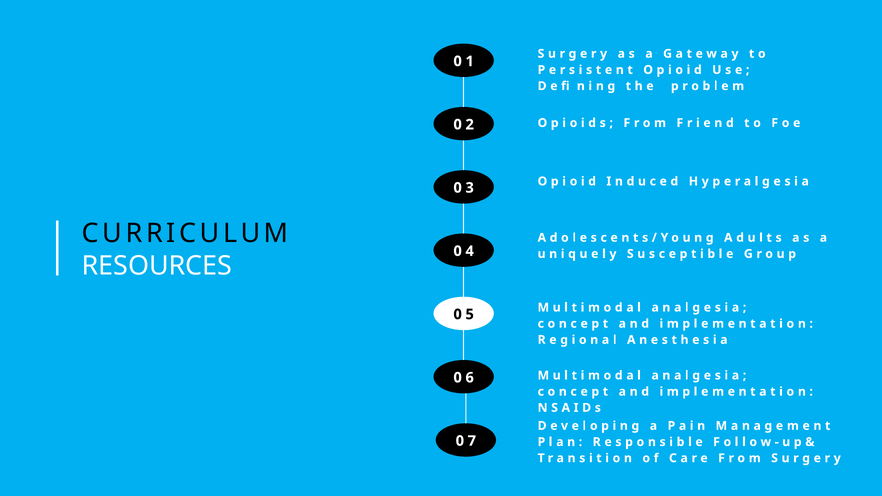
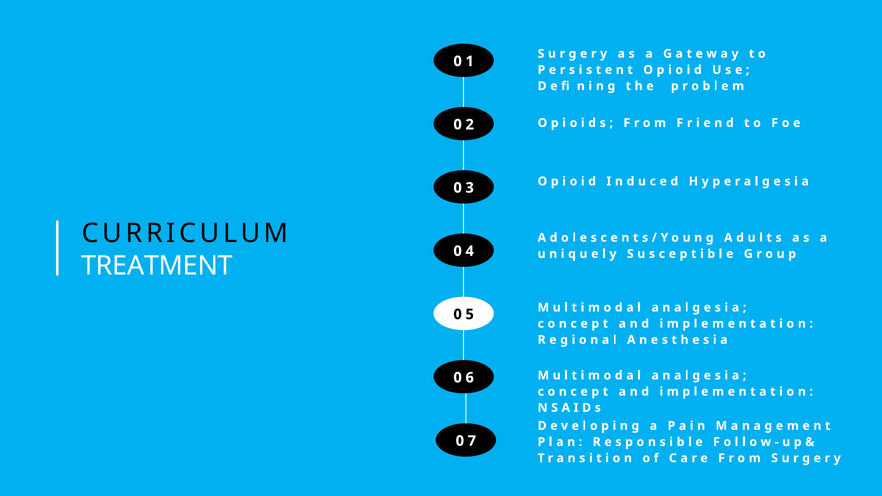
RESOURCES: RESOURCES -> TREATMENT (157, 266)
